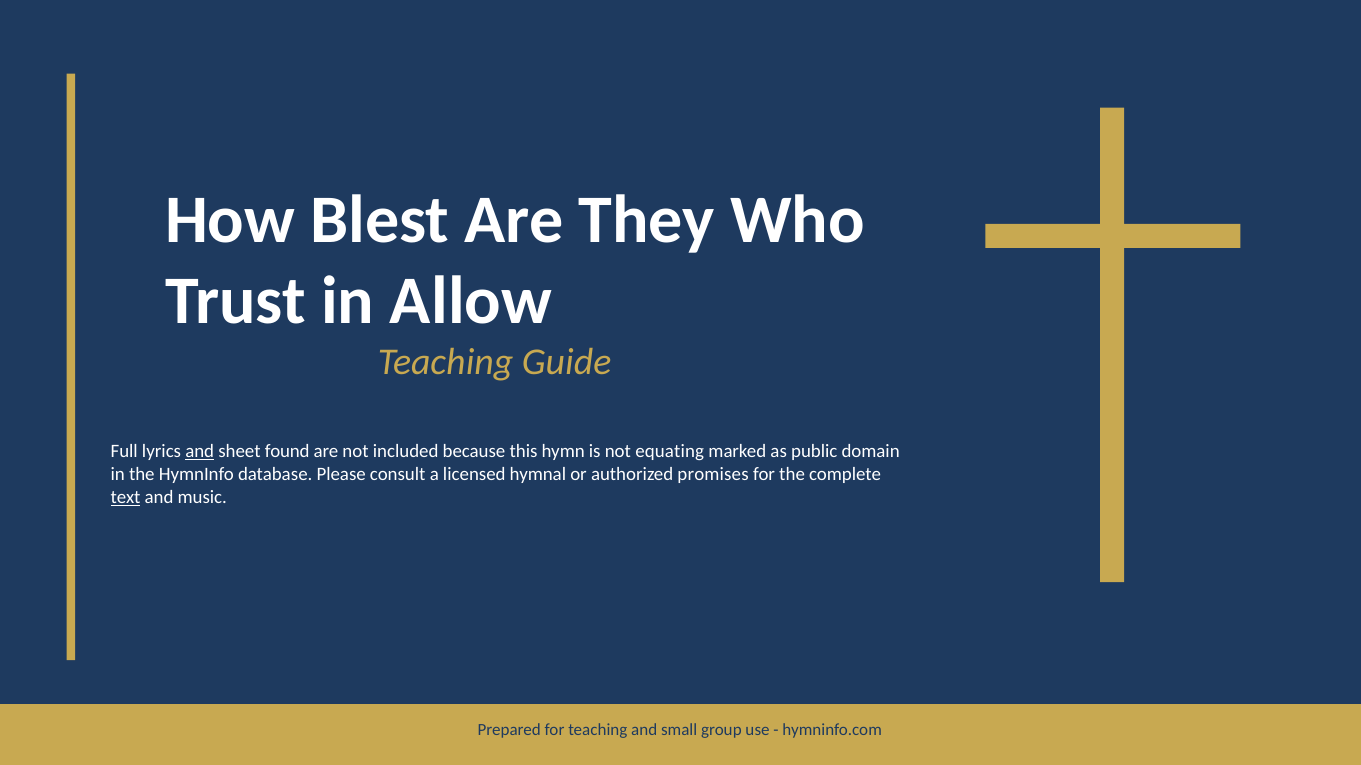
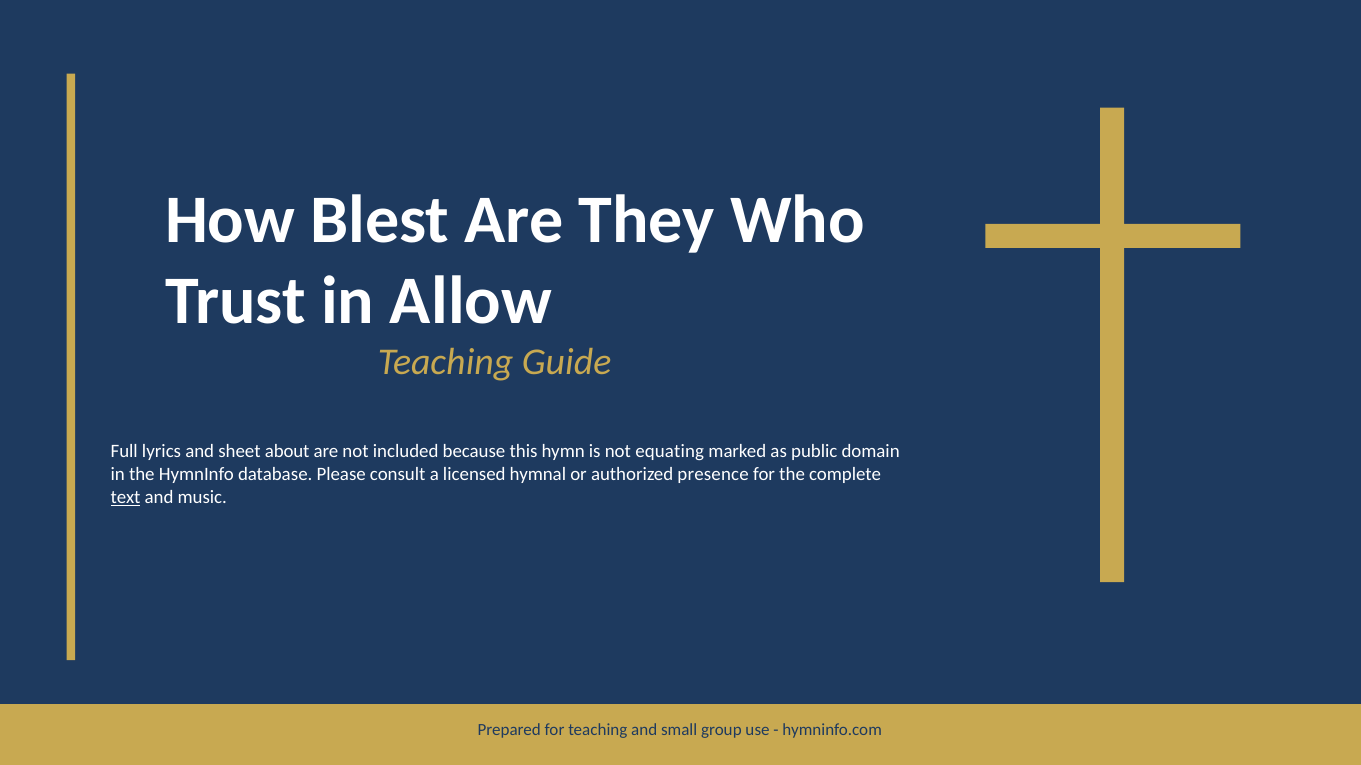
and underline: present -> none (200, 452)
found: found -> about (287, 452)
promises: promises -> presence (713, 475)
